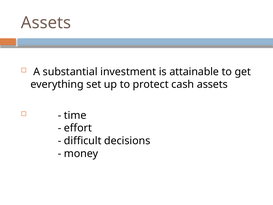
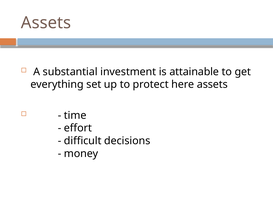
cash: cash -> here (183, 84)
